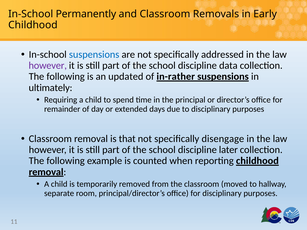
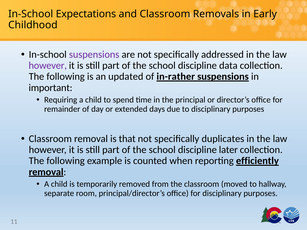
Permanently: Permanently -> Expectations (86, 14)
suspensions colour: blue -> purple (94, 55)
ultimately: ultimately -> important (51, 88)
disengage: disengage -> duplicates (223, 139)
reporting childhood: childhood -> efficiently (257, 161)
